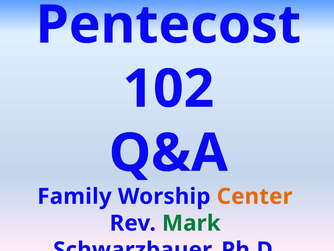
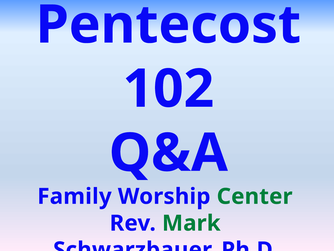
Center colour: orange -> green (255, 196)
